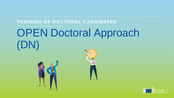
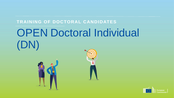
Approach: Approach -> Individual (117, 33)
